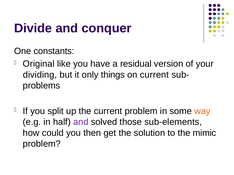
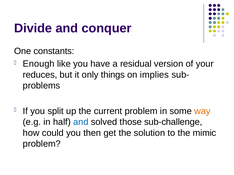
Original: Original -> Enough (39, 64)
dividing: dividing -> reduces (40, 75)
on current: current -> implies (154, 75)
and colour: purple -> blue (81, 122)
sub-elements: sub-elements -> sub-challenge (173, 122)
